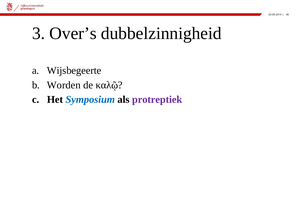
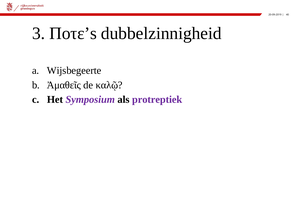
Over’s: Over’s -> Ποτε’s (73, 33)
Worden: Worden -> Ἀμαθεῖς (64, 85)
Symposium colour: blue -> purple (90, 99)
